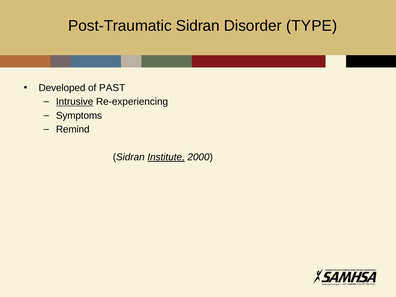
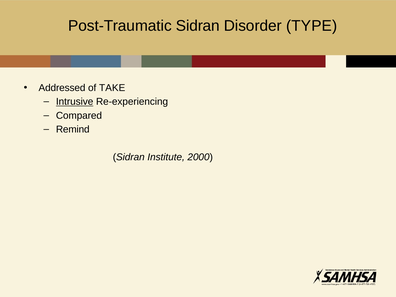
Developed: Developed -> Addressed (62, 88)
PAST: PAST -> TAKE (112, 88)
Symptoms: Symptoms -> Compared (79, 116)
Institute underline: present -> none (166, 157)
